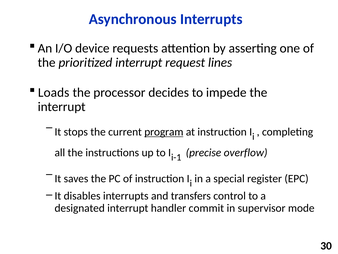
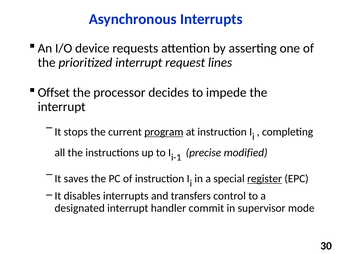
Loads: Loads -> Offset (54, 92)
overflow: overflow -> modified (246, 152)
register underline: none -> present (265, 178)
